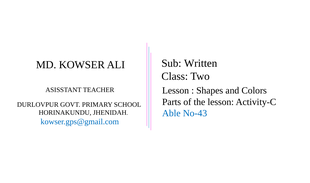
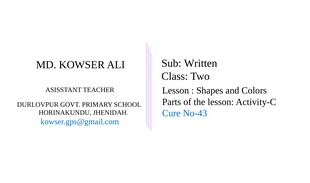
Able: Able -> Cure (171, 113)
